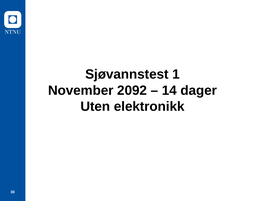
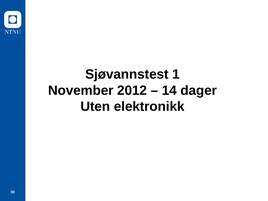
2092: 2092 -> 2012 (132, 90)
